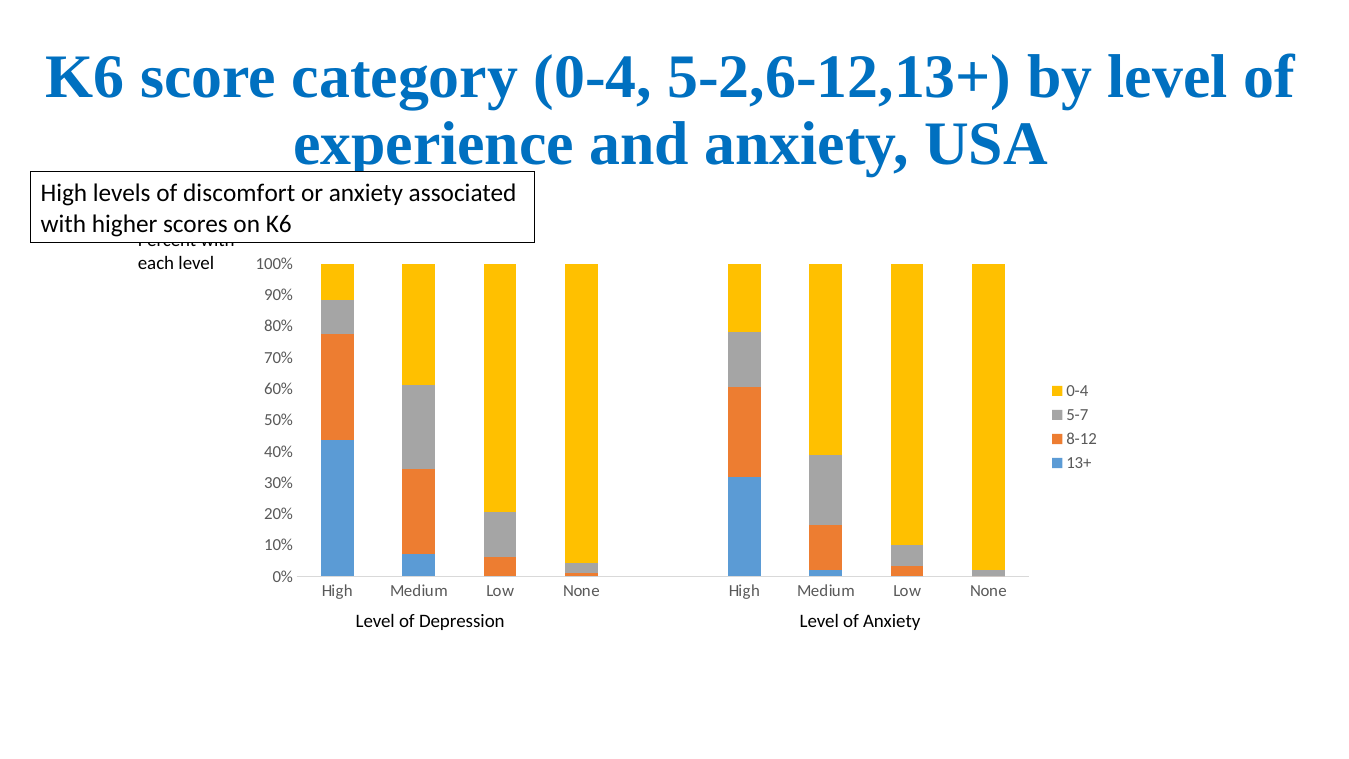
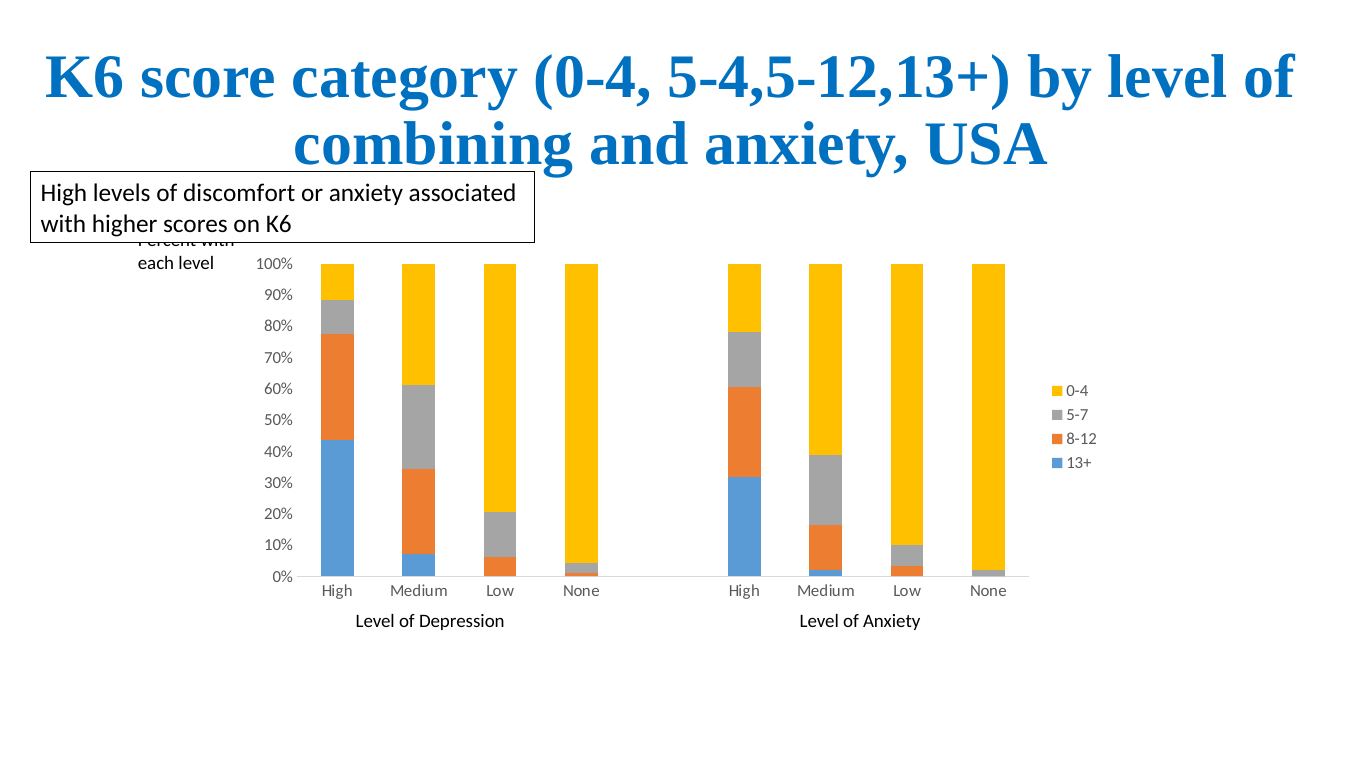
5-2,6-12,13+: 5-2,6-12,13+ -> 5-4,5-12,13+ (840, 77)
experience: experience -> combining (433, 144)
